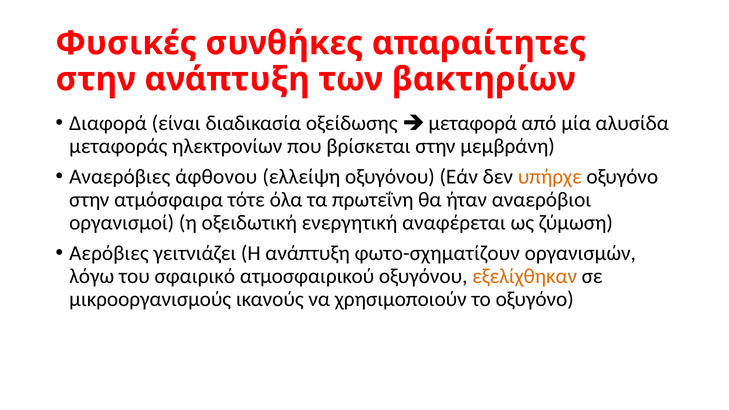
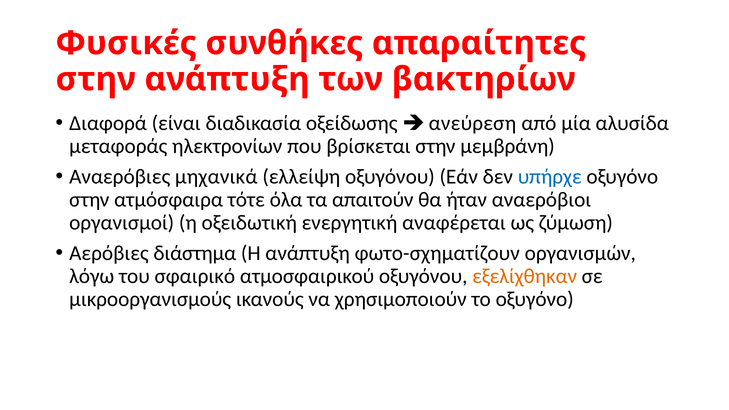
μεταφορά: μεταφορά -> ανεύρεση (472, 123)
άφθονου: άφθονου -> μηχανικά (216, 177)
υπήρχε colour: orange -> blue (550, 177)
πρωτεΐνη: πρωτεΐνη -> απαιτούν (373, 200)
γειτνιάζει: γειτνιάζει -> διάστημα (195, 253)
